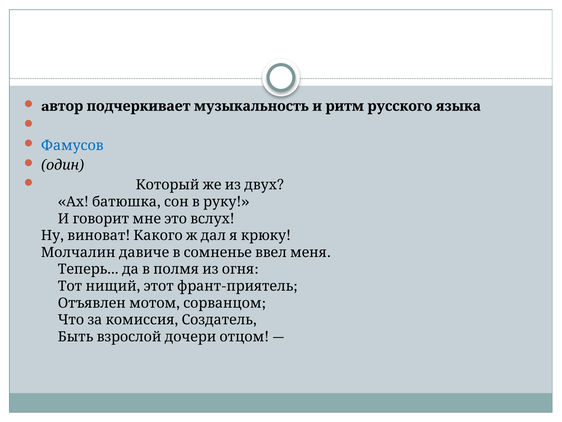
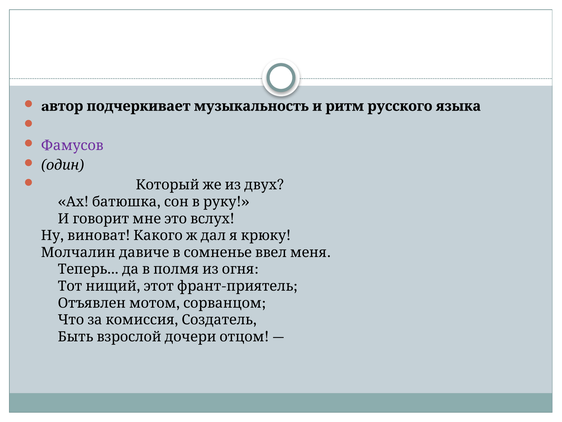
Фамусов colour: blue -> purple (72, 145)
